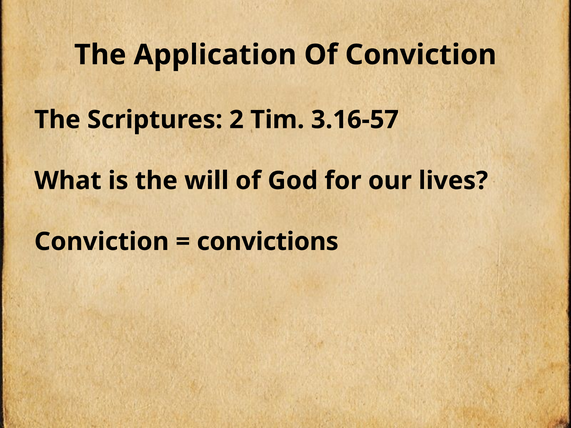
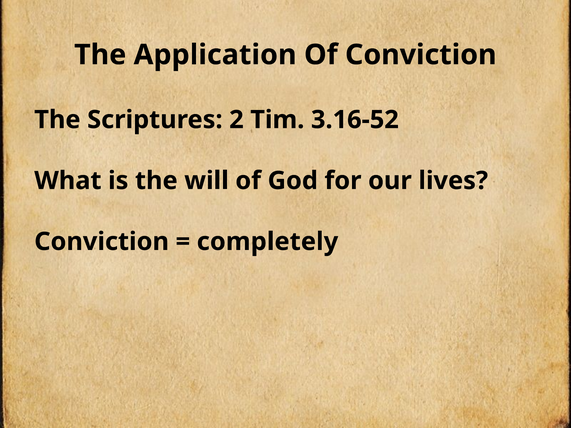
3.16-57: 3.16-57 -> 3.16-52 (355, 120)
convictions: convictions -> completely (267, 242)
